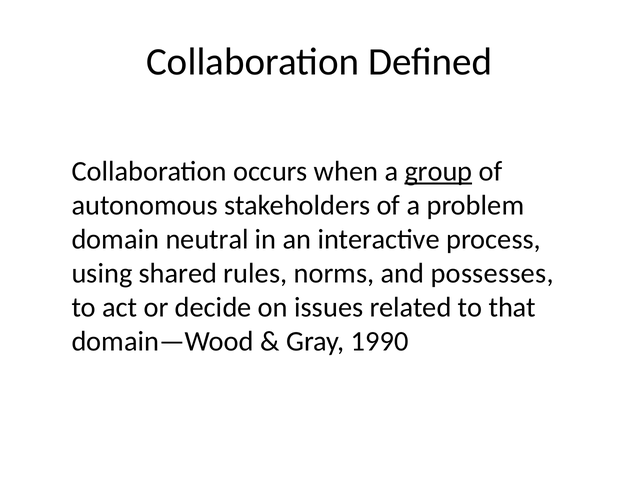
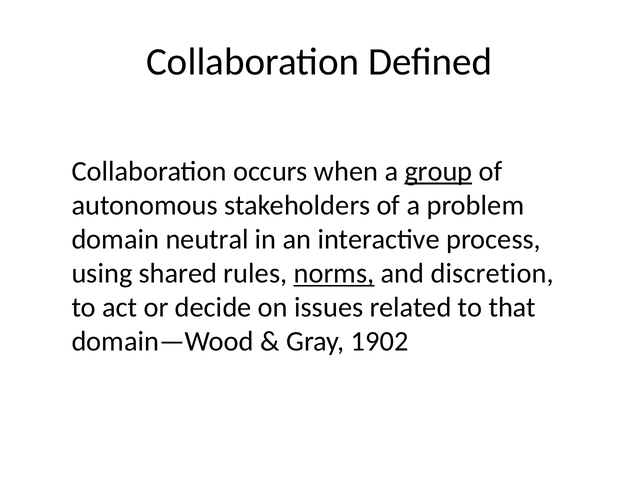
norms underline: none -> present (334, 274)
possesses: possesses -> discretion (492, 274)
1990: 1990 -> 1902 (380, 342)
